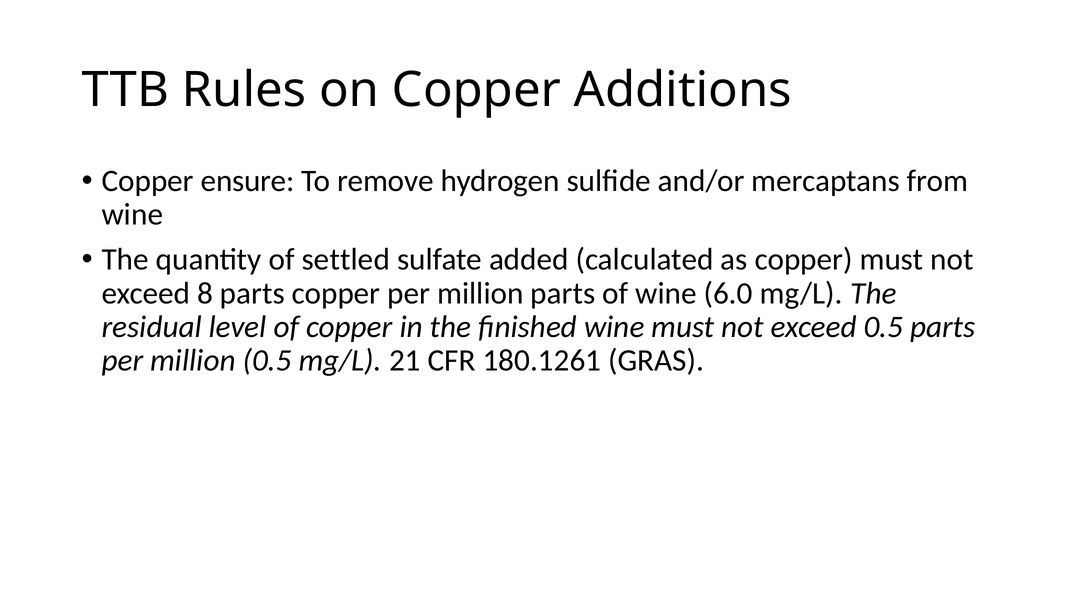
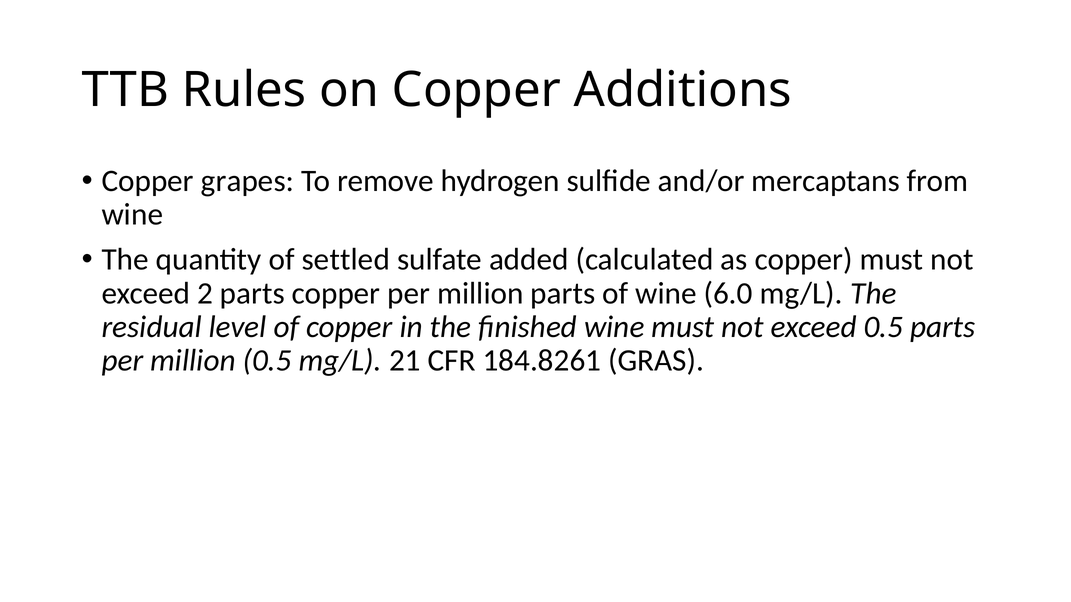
ensure: ensure -> grapes (248, 181)
8: 8 -> 2 (205, 293)
180.1261: 180.1261 -> 184.8261 (542, 361)
